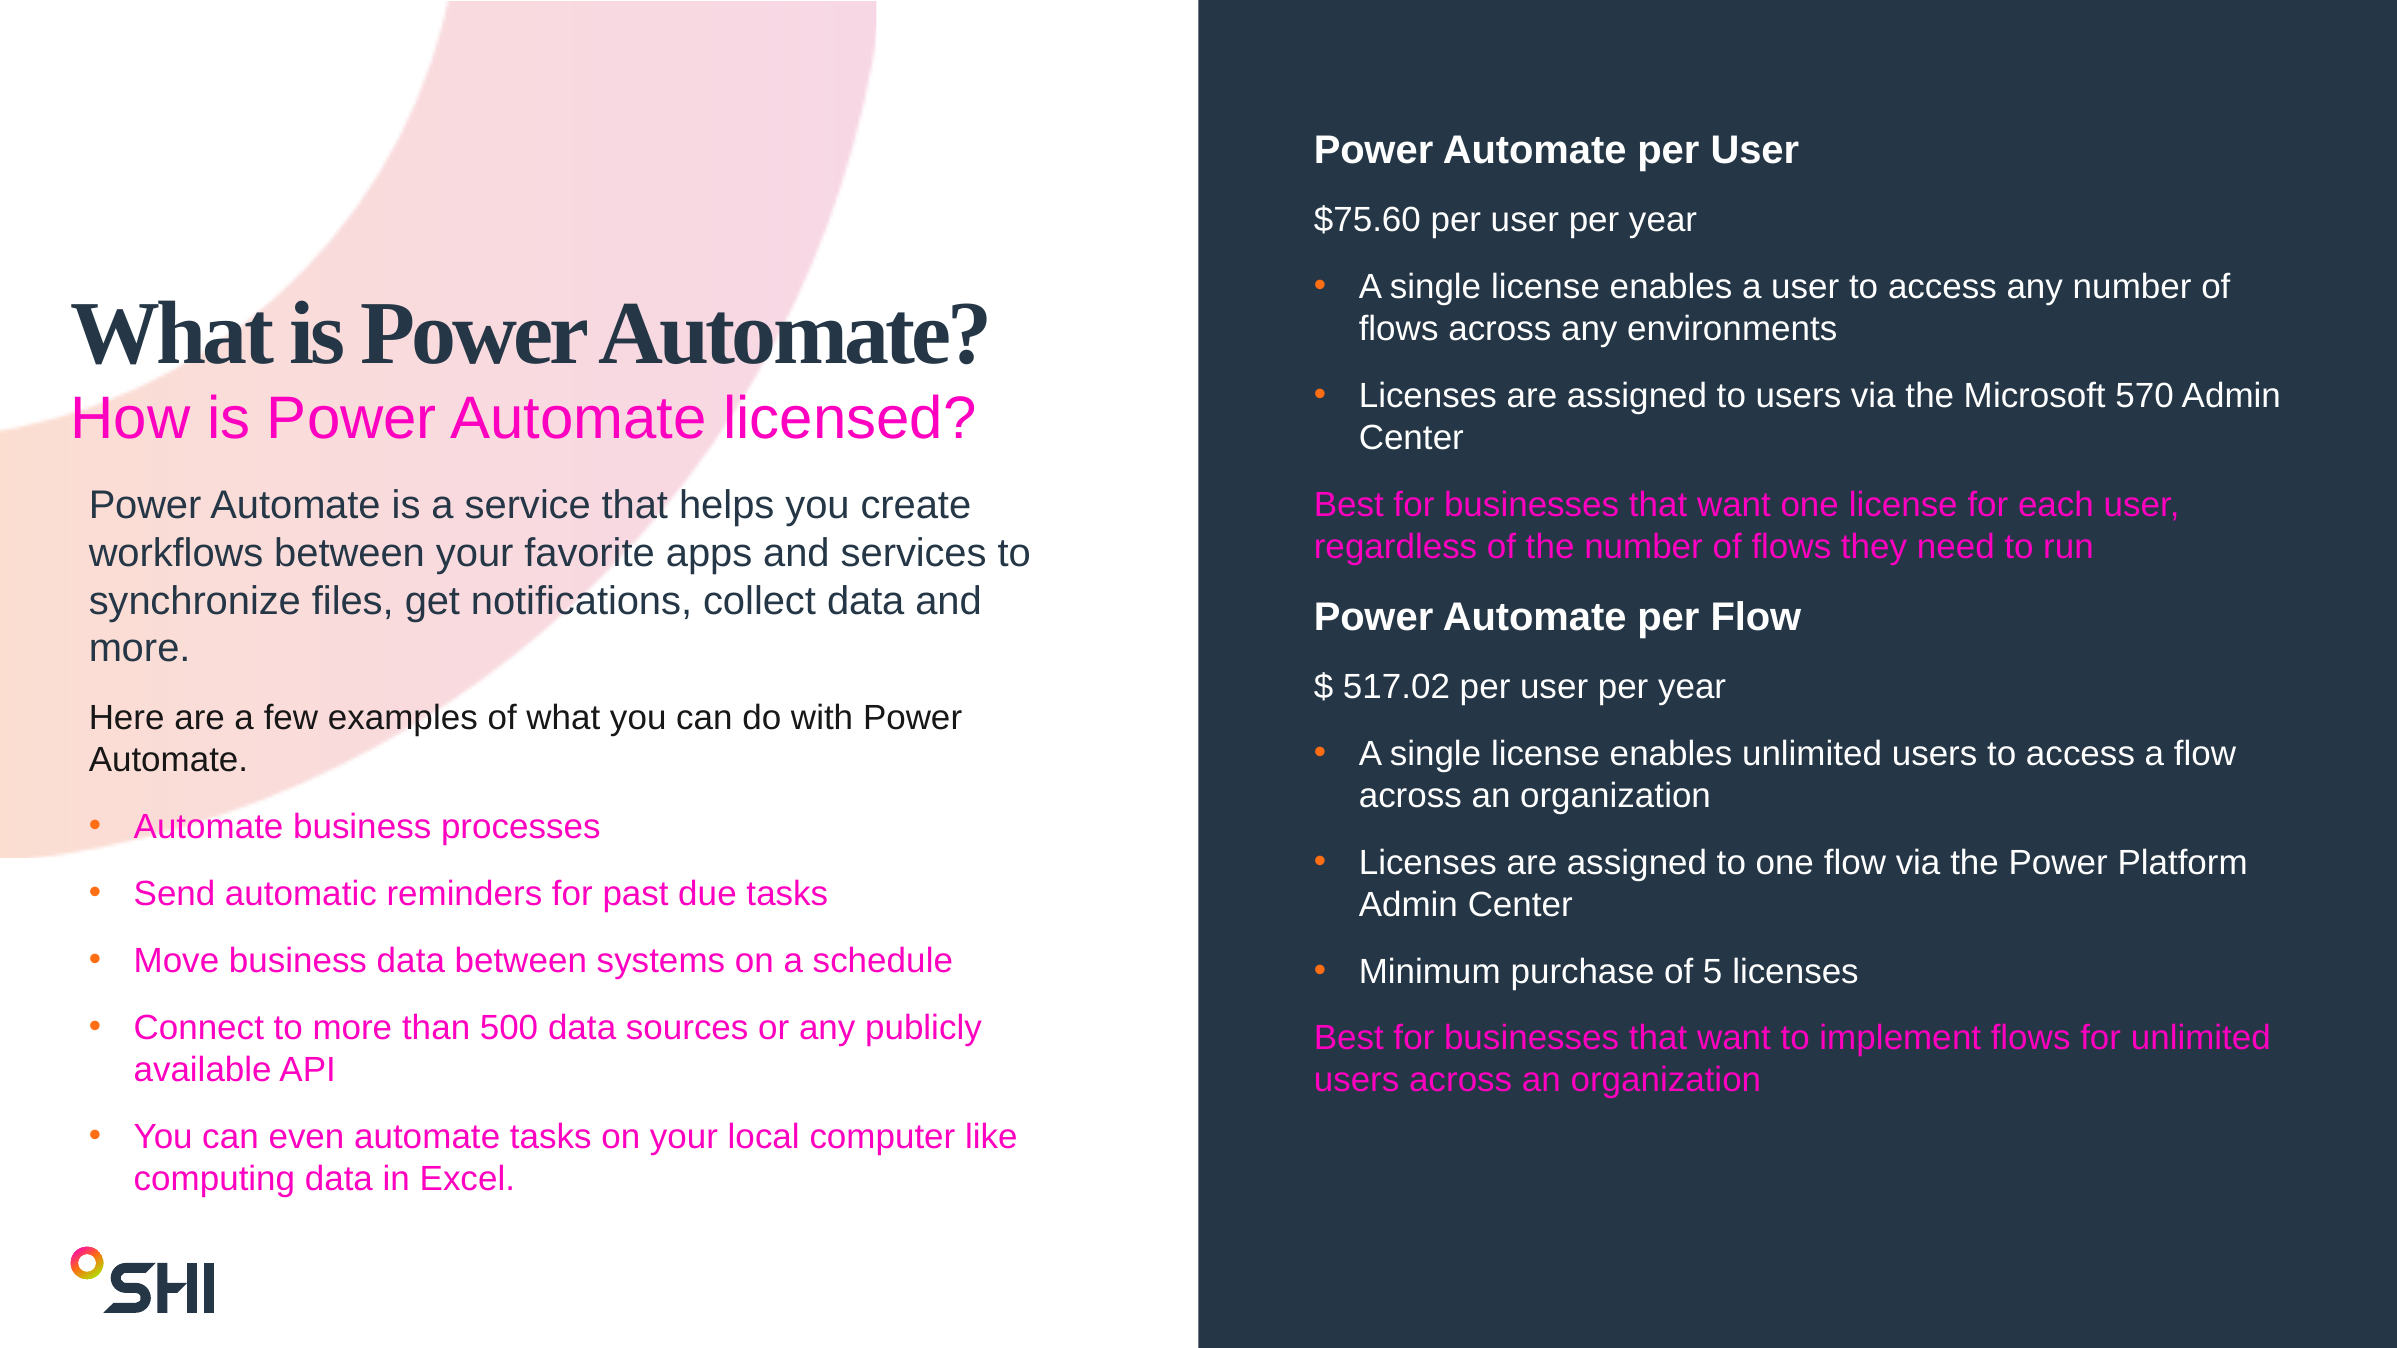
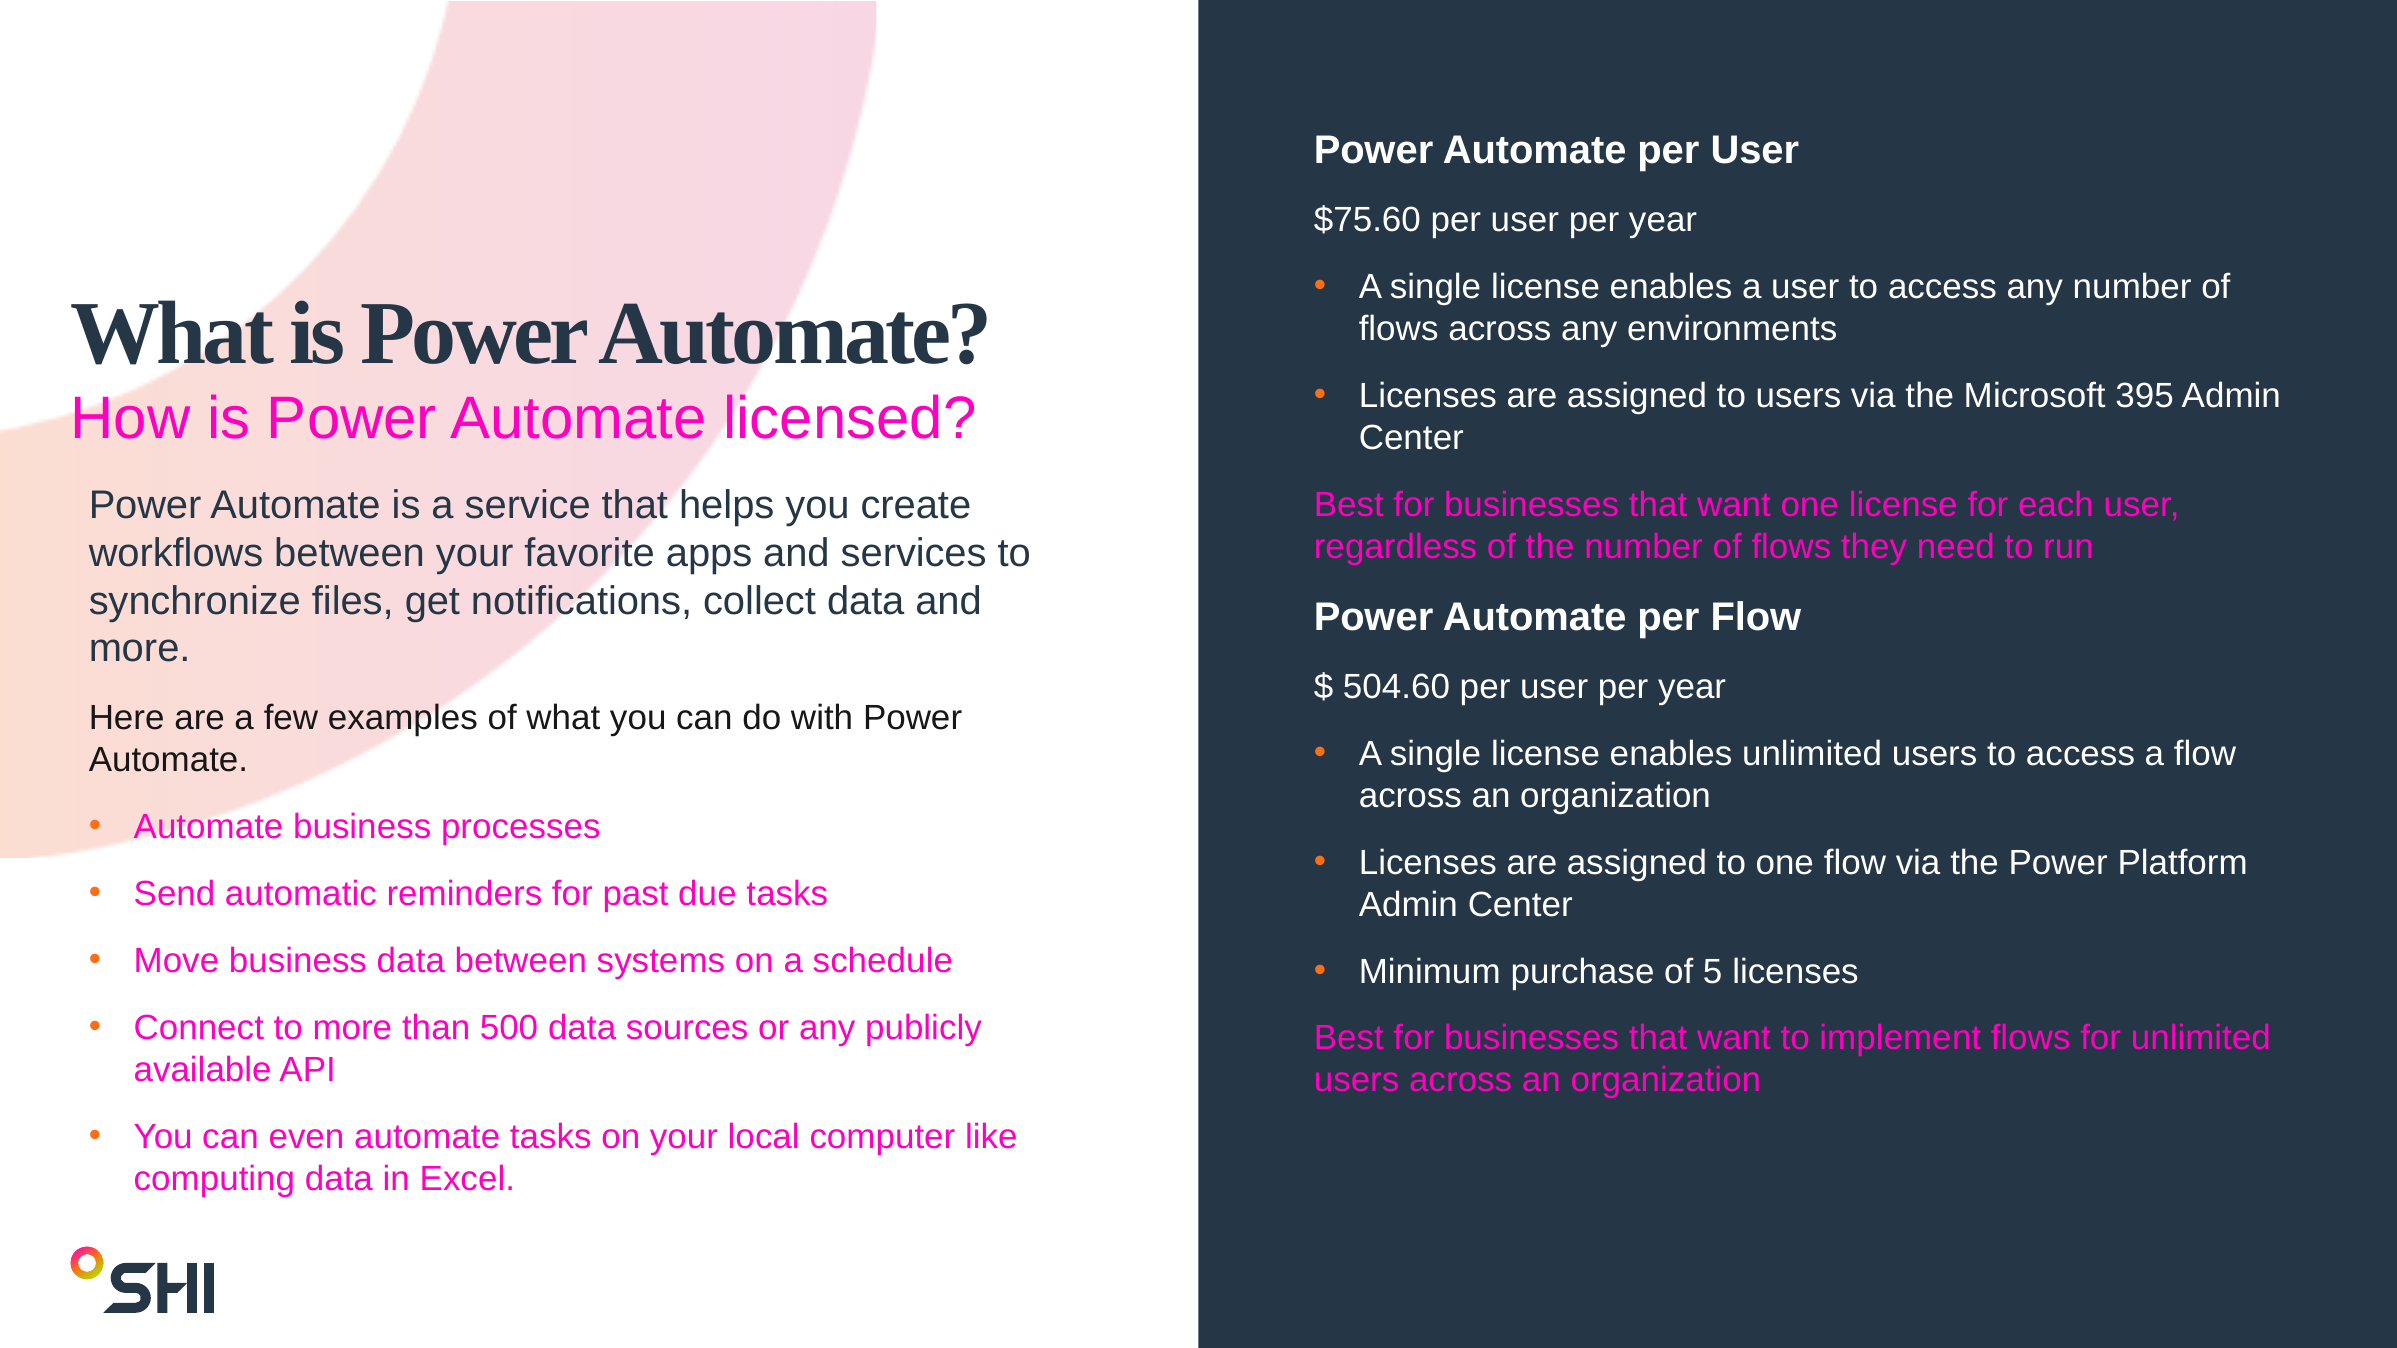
570: 570 -> 395 (2145, 396)
517.02: 517.02 -> 504.60 (1396, 687)
